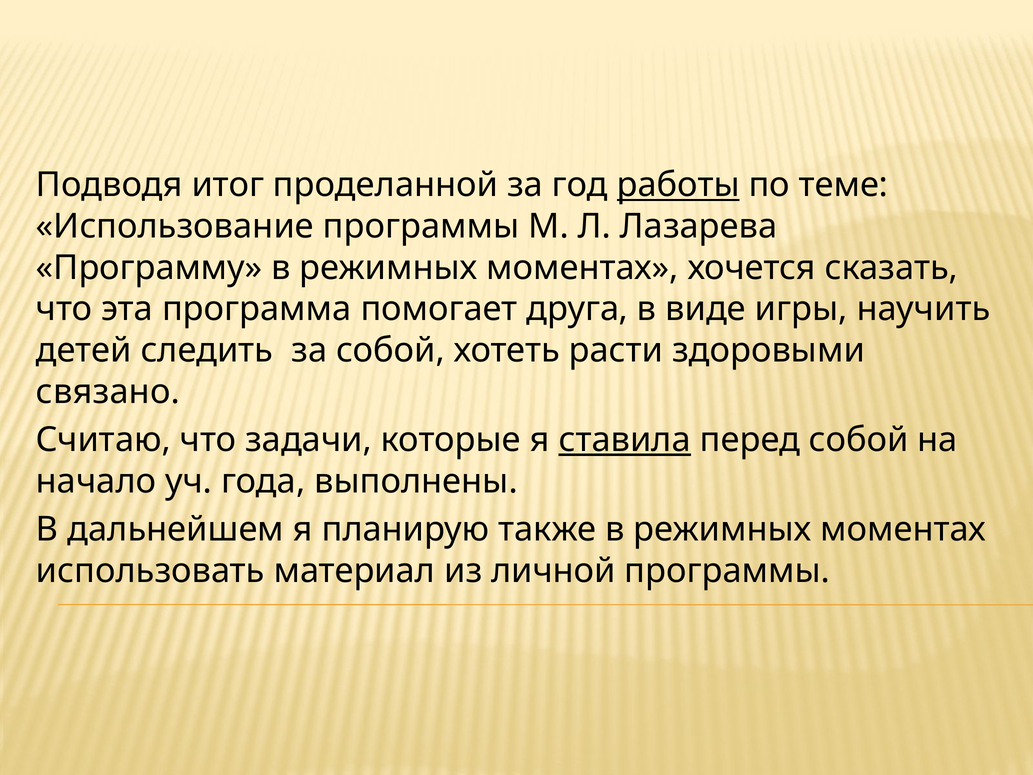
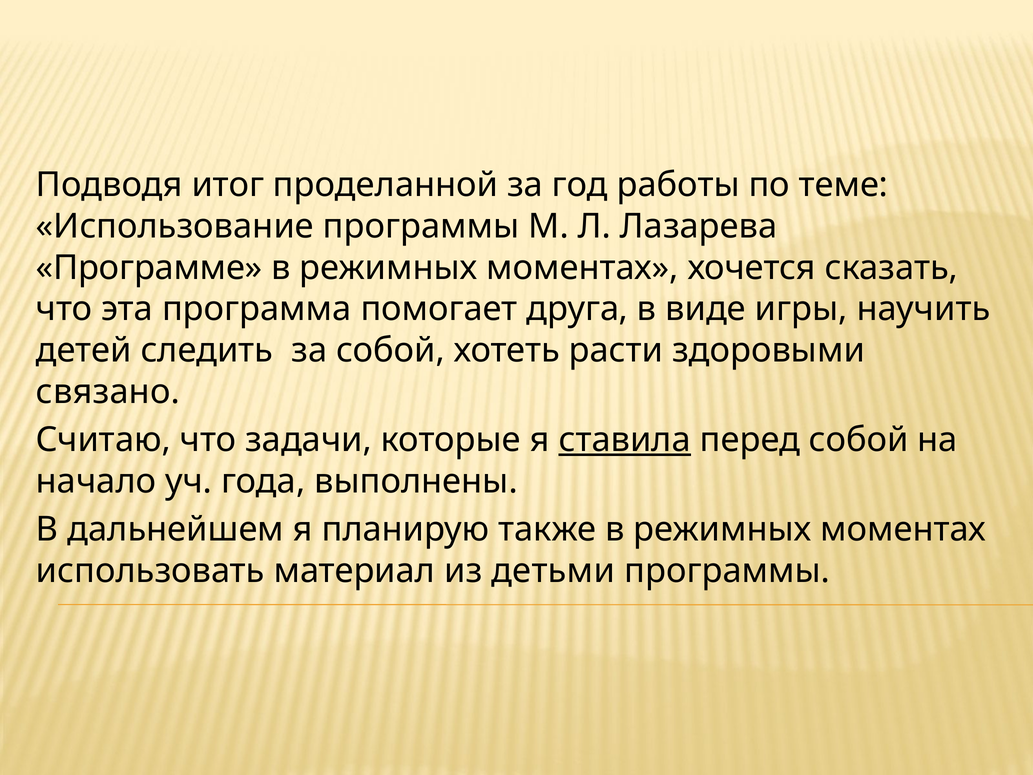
работы underline: present -> none (678, 185)
Программу: Программу -> Программе (149, 268)
личной: личной -> детьми (553, 571)
